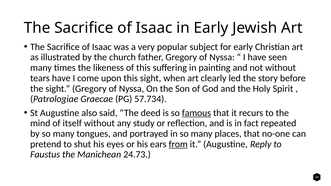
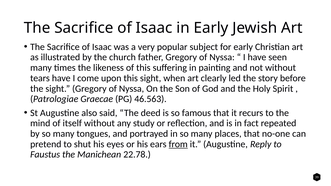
57.734: 57.734 -> 46.563 (150, 99)
famous underline: present -> none (196, 113)
24.73: 24.73 -> 22.78 (137, 155)
